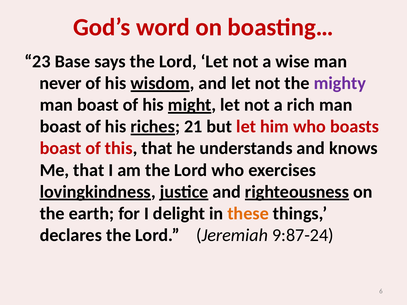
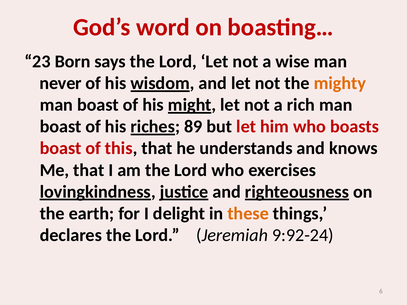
Base: Base -> Born (73, 62)
mighty colour: purple -> orange (340, 83)
21: 21 -> 89 (193, 127)
9:87-24: 9:87-24 -> 9:92-24 (303, 235)
